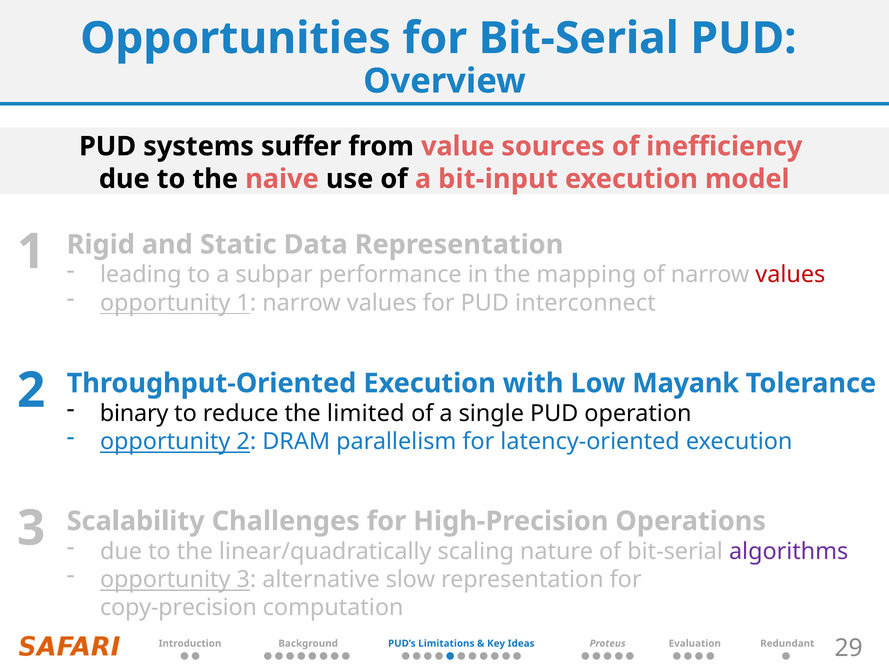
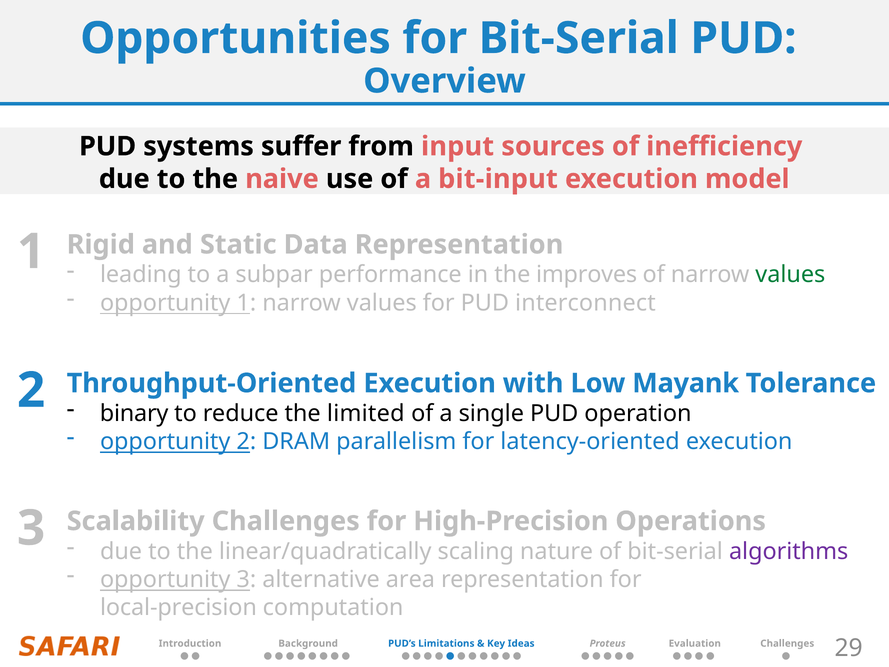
value: value -> input (458, 146)
mapping: mapping -> improves (587, 275)
values colour: red -> green (790, 275)
slow: slow -> area (410, 579)
copy-precision: copy-precision -> local-precision (178, 607)
Evaluation Redundant: Redundant -> Challenges (787, 643)
